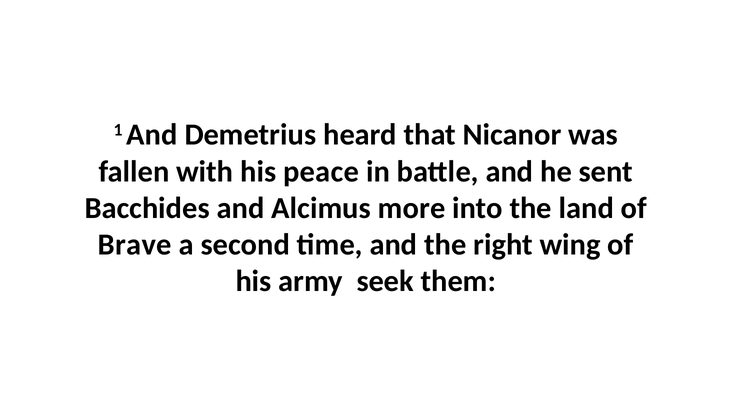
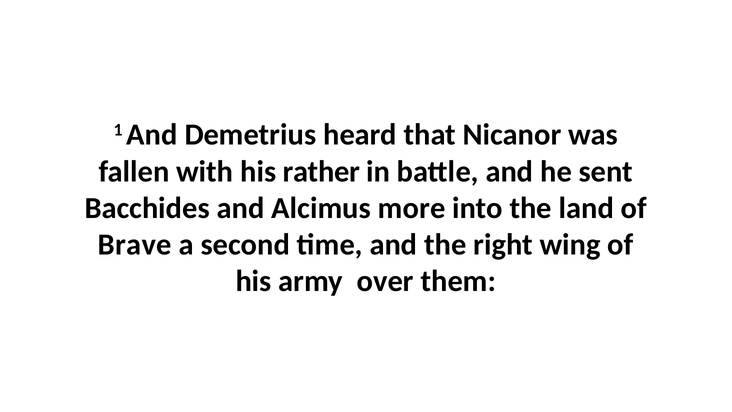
peace: peace -> rather (321, 171)
seek: seek -> over (385, 281)
